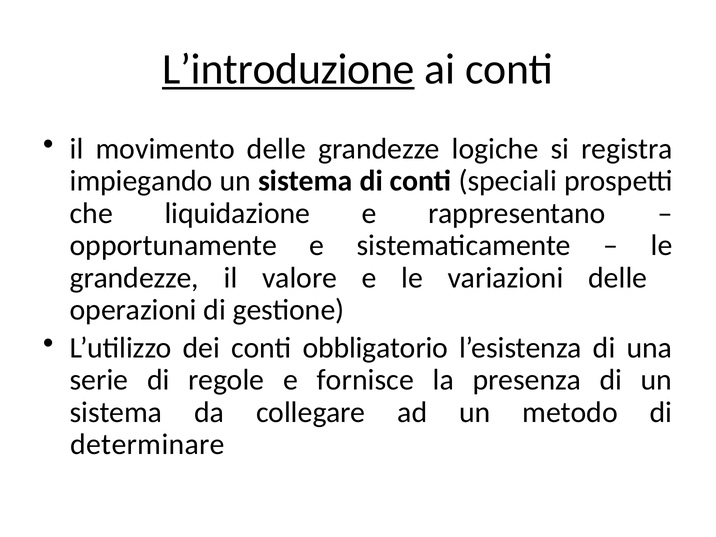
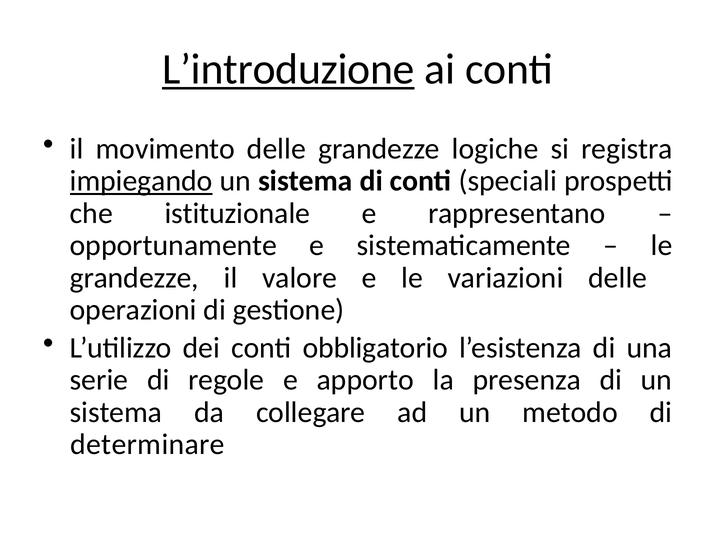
impiegando underline: none -> present (141, 181)
liquidazione: liquidazione -> istituzionale (237, 213)
fornisce: fornisce -> apporto (365, 380)
